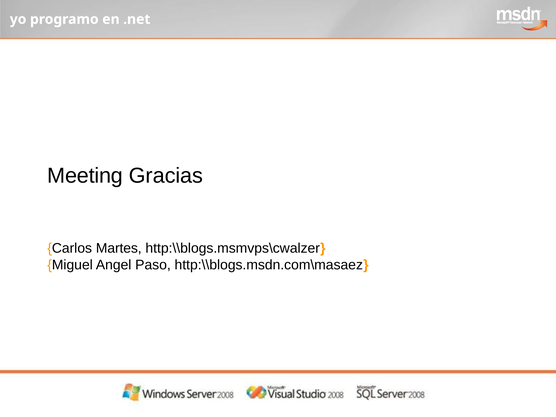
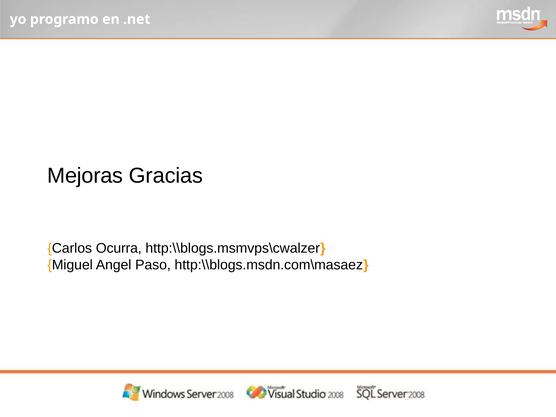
Meeting: Meeting -> Mejoras (85, 176)
Martes: Martes -> Ocurra (119, 248)
